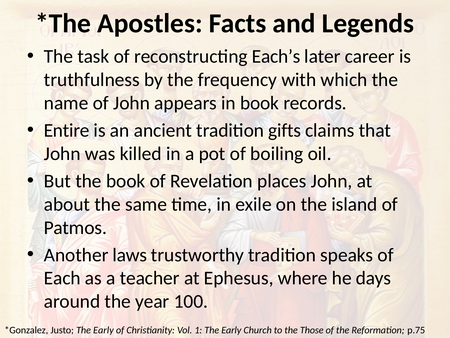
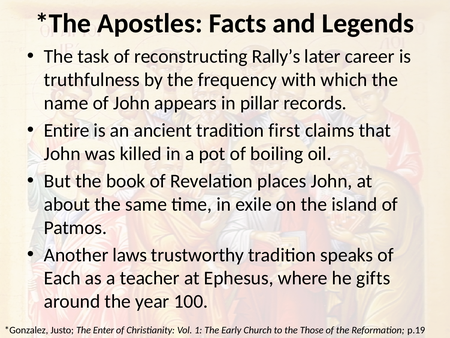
Each’s: Each’s -> Rally’s (276, 56)
in book: book -> pillar (260, 103)
gifts: gifts -> first (284, 130)
days: days -> gifts (373, 278)
Justo The Early: Early -> Enter (104, 330)
p.75: p.75 -> p.19 (416, 330)
